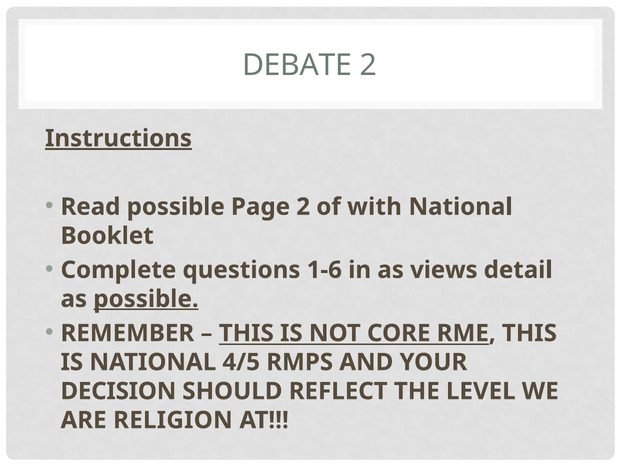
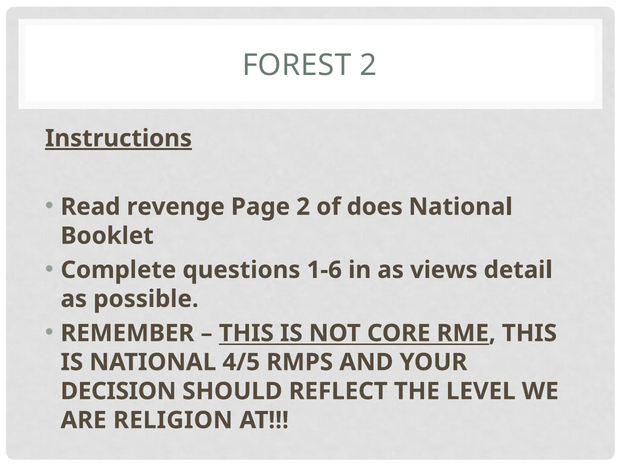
DEBATE: DEBATE -> FOREST (297, 65)
Read possible: possible -> revenge (176, 207)
with: with -> does (375, 207)
possible underline: present -> none (146, 299)
